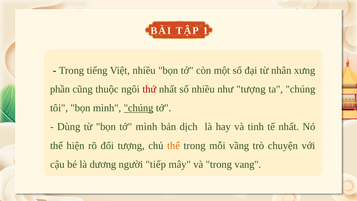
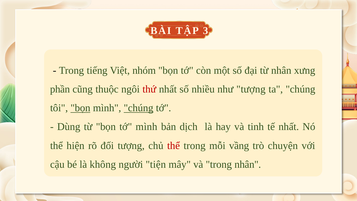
1: 1 -> 3 (206, 31)
Việt nhiều: nhiều -> nhóm (144, 70)
bọn underline: none -> present (80, 108)
thể colour: orange -> red (174, 145)
dương: dương -> không (103, 164)
tiếp: tiếp -> tiện (156, 164)
trong vang: vang -> nhân (248, 164)
